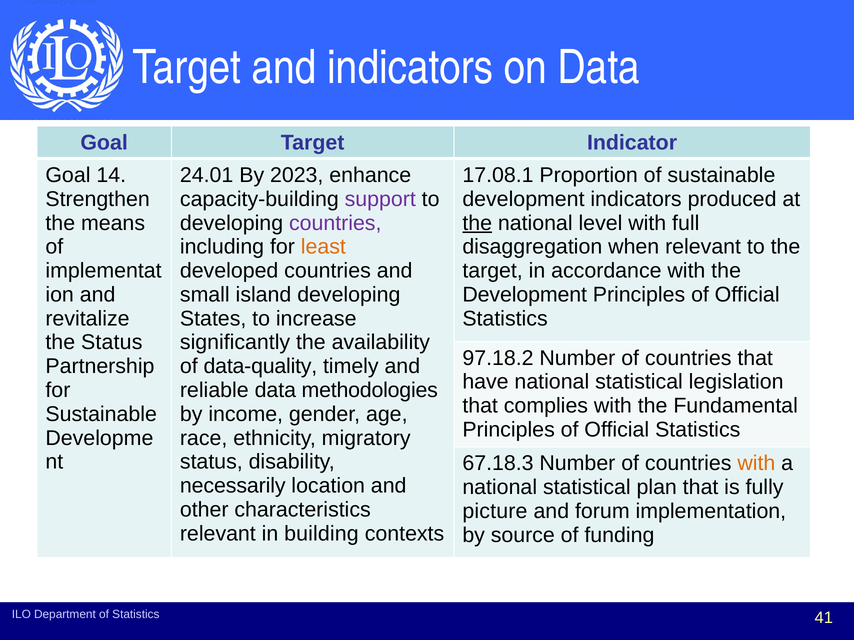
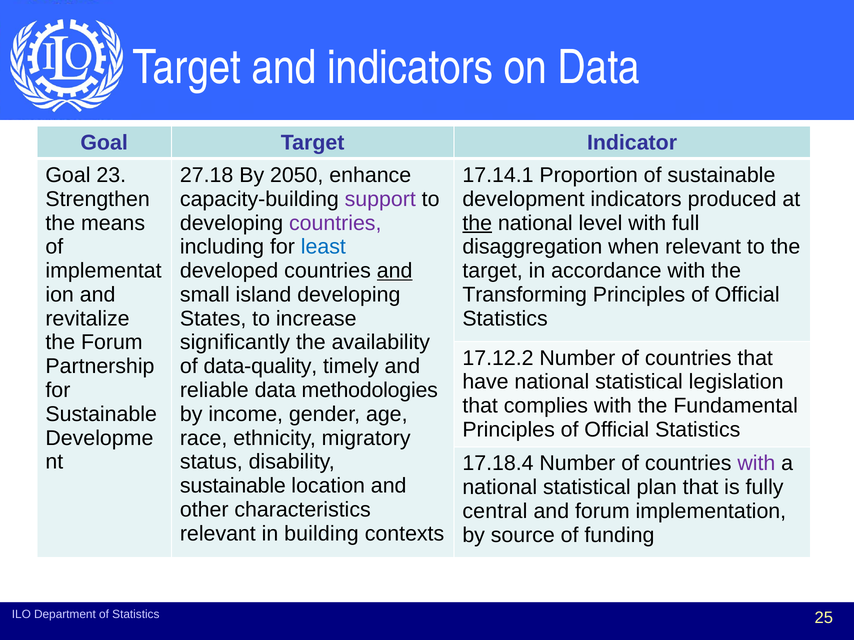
14: 14 -> 23 (111, 175)
24.01: 24.01 -> 27.18 (207, 175)
2023: 2023 -> 2050 (297, 175)
17.08.1: 17.08.1 -> 17.14.1 (498, 175)
least colour: orange -> blue (323, 247)
and underline: none -> present (395, 271)
Development: Development -> Transforming (525, 295)
the Status: Status -> Forum (112, 343)
97.18.2: 97.18.2 -> 17.12.2 (498, 358)
67.18.3: 67.18.3 -> 17.18.4 (498, 464)
with colour: orange -> purple (756, 464)
necessarily: necessarily -> sustainable (233, 486)
picture: picture -> central (495, 512)
41: 41 -> 25 (824, 618)
